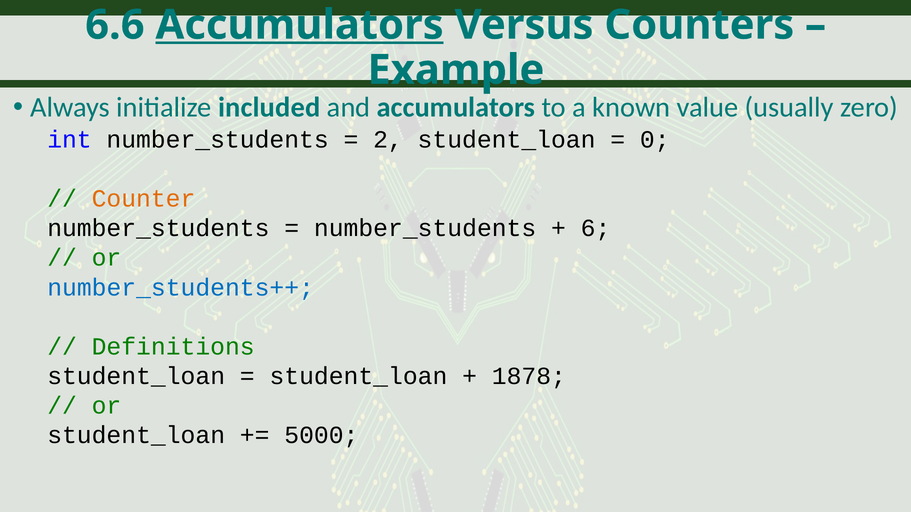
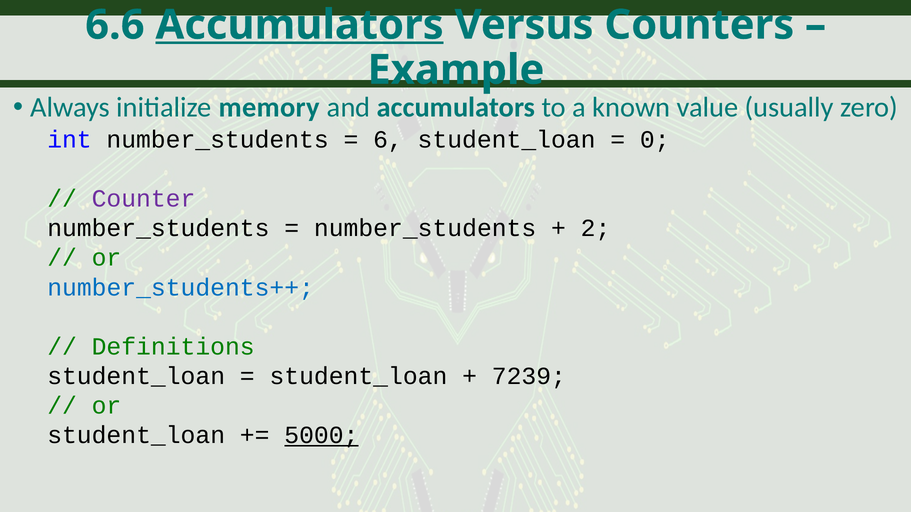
included: included -> memory (269, 108)
2: 2 -> 6 (388, 140)
Counter colour: orange -> purple (144, 199)
6: 6 -> 2 (596, 228)
1878: 1878 -> 7239 (529, 376)
5000 underline: none -> present (321, 436)
